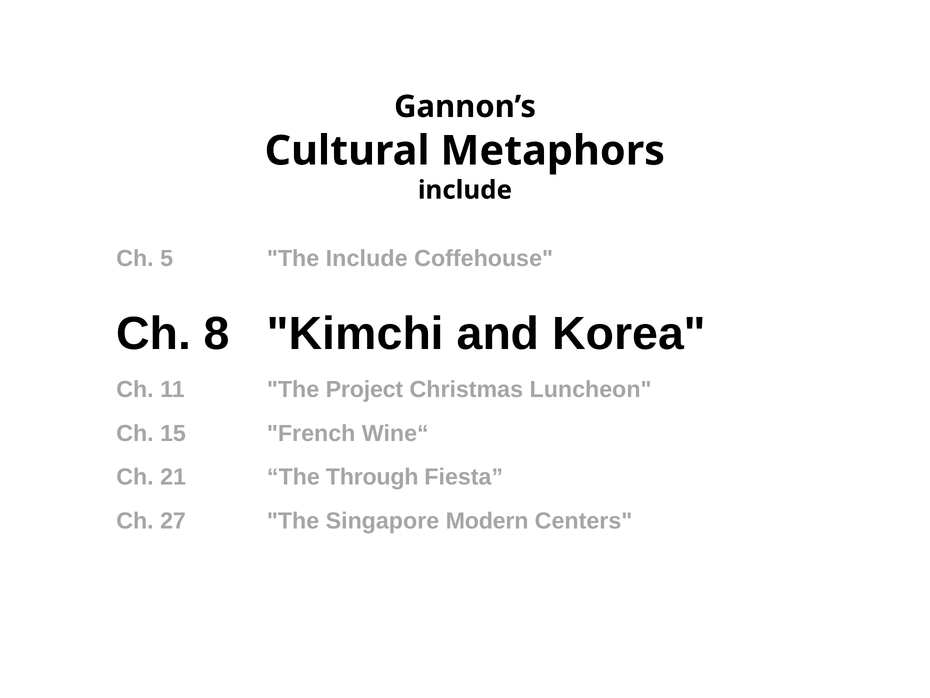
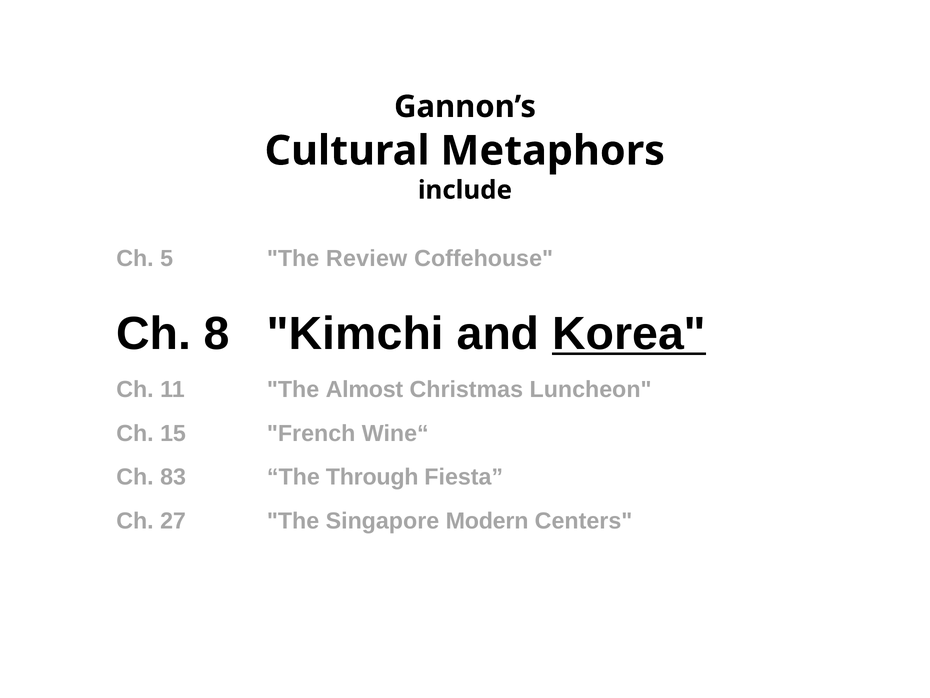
The Include: Include -> Review (367, 258)
Korea underline: none -> present (629, 333)
Project: Project -> Almost (364, 389)
21: 21 -> 83 (173, 477)
